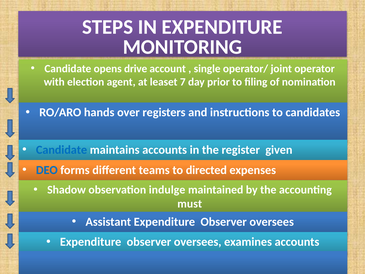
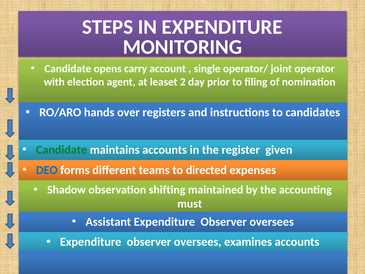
drive: drive -> carry (136, 69)
7: 7 -> 2 (183, 82)
Candidate colour: blue -> green (62, 150)
indulge: indulge -> shifting (167, 190)
